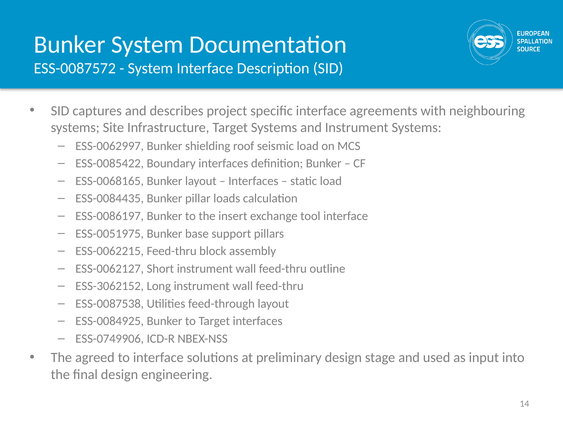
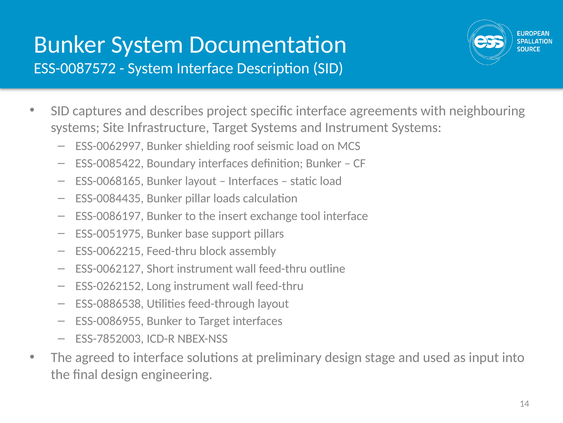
ESS-3062152: ESS-3062152 -> ESS-0262152 (110, 286)
ESS-0087538: ESS-0087538 -> ESS-0886538 (110, 303)
ESS-0084925: ESS-0084925 -> ESS-0086955 (110, 321)
ESS-0749906: ESS-0749906 -> ESS-7852003 (110, 338)
